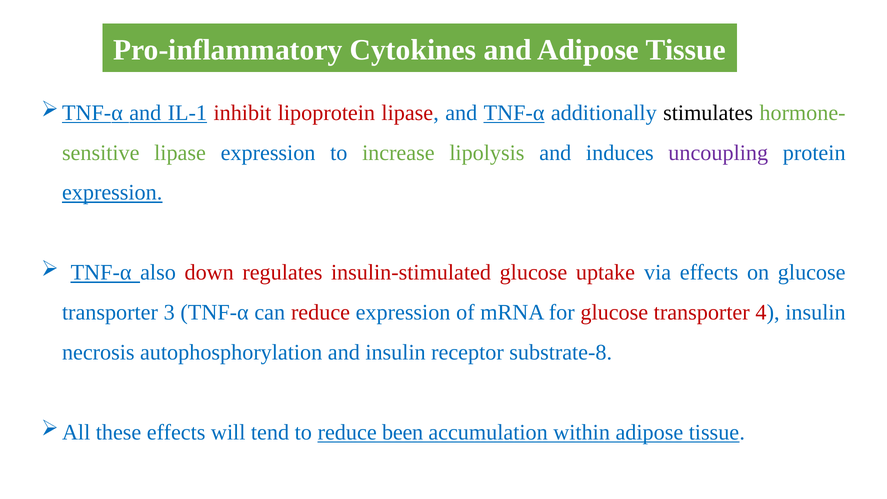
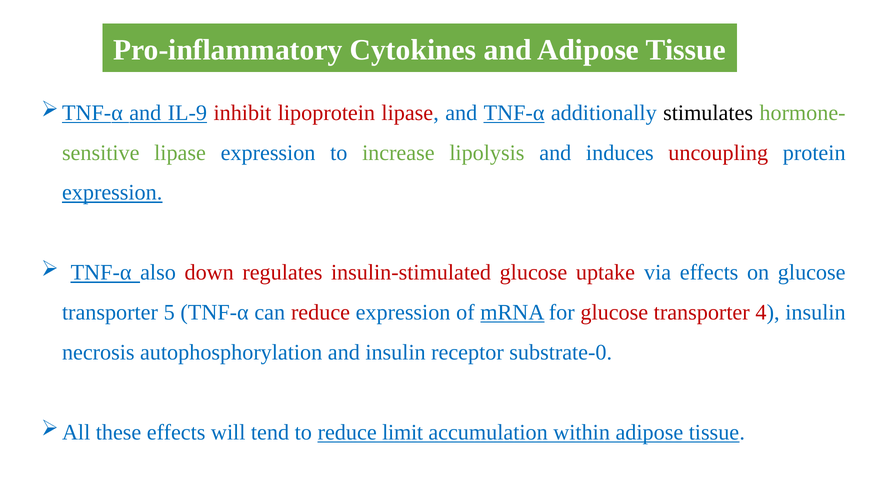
IL-1: IL-1 -> IL-9 (187, 113)
uncoupling colour: purple -> red (718, 153)
3: 3 -> 5 (169, 312)
mRNA underline: none -> present (512, 312)
substrate-8: substrate-8 -> substrate-0 (561, 352)
been: been -> limit (403, 432)
